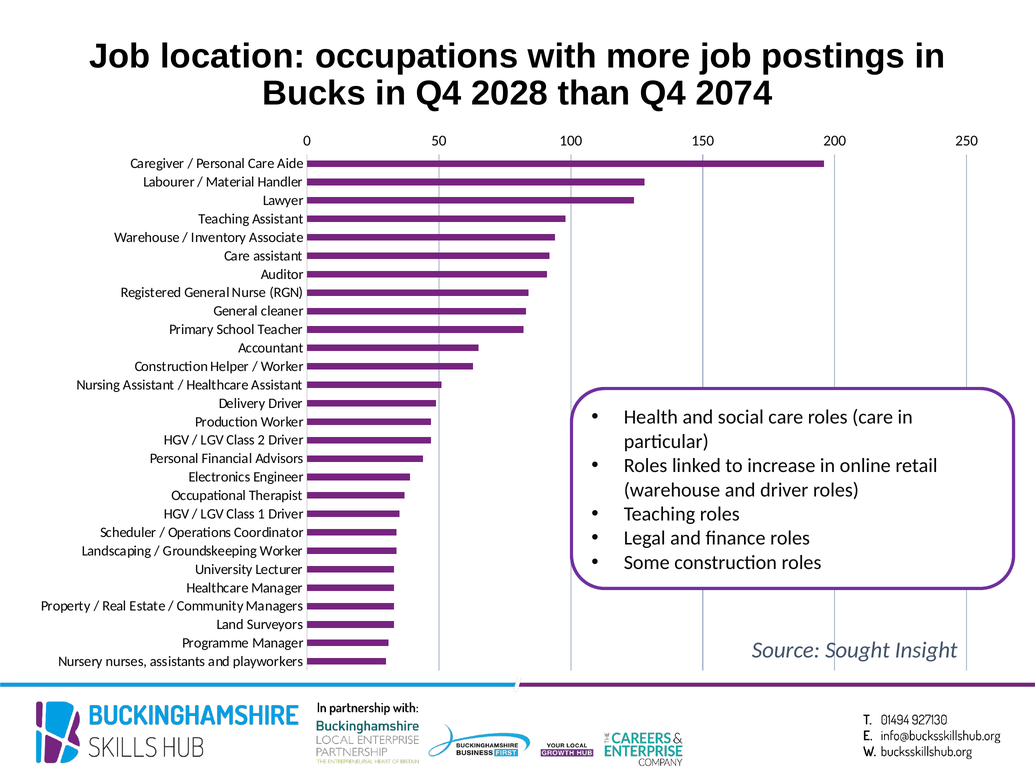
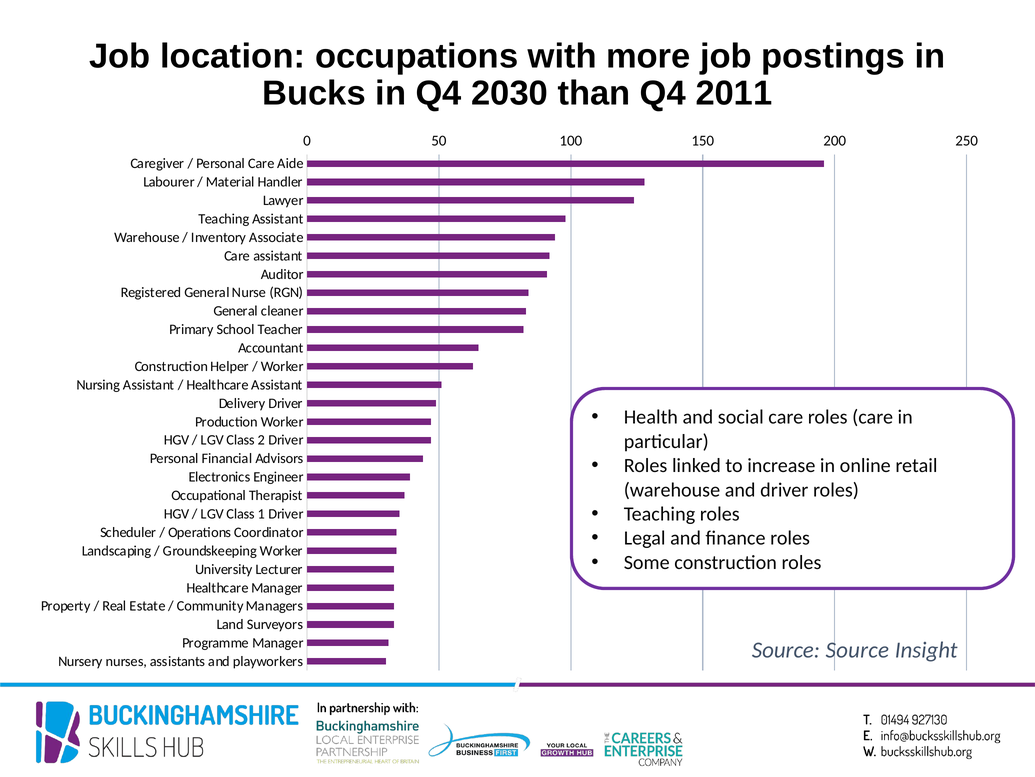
2028: 2028 -> 2030 (510, 93)
2074: 2074 -> 2011 (734, 93)
Source Sought: Sought -> Source (857, 650)
